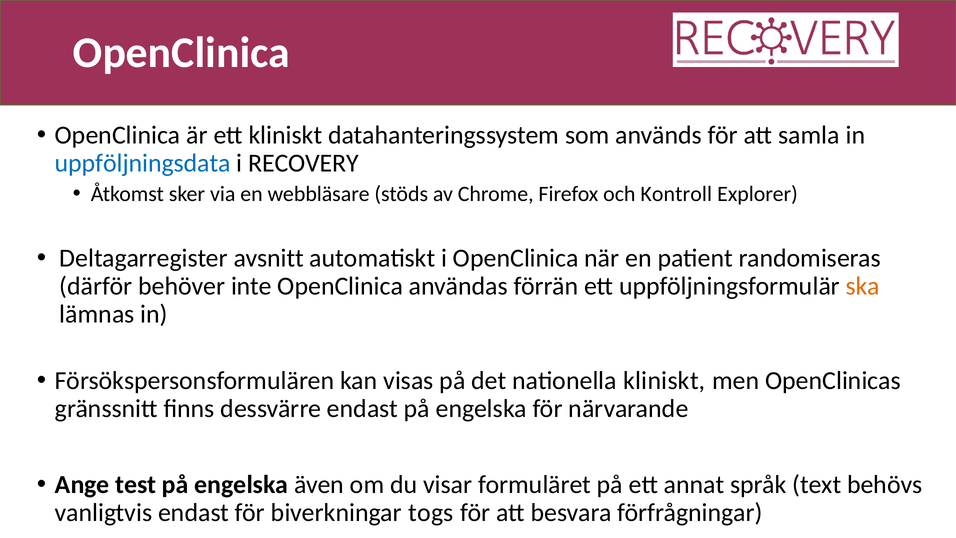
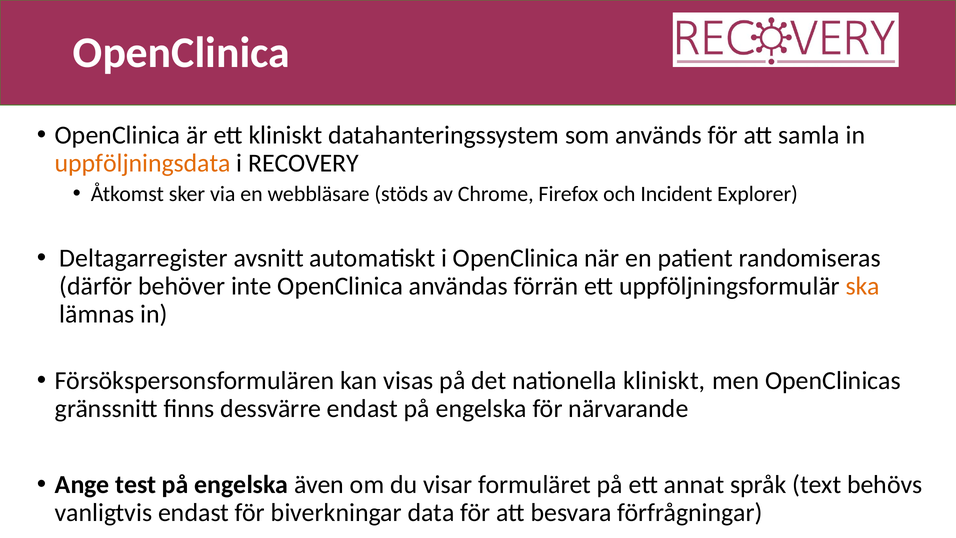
uppföljningsdata colour: blue -> orange (143, 163)
Kontroll: Kontroll -> Incident (676, 194)
togs: togs -> data (431, 512)
